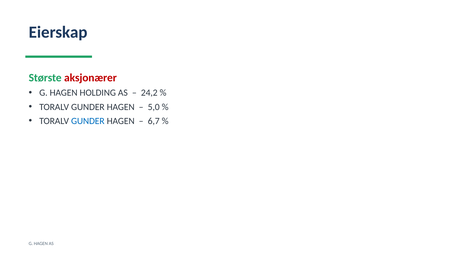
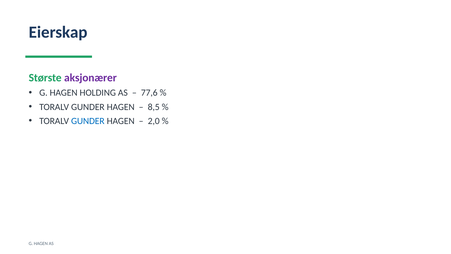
aksjonærer colour: red -> purple (90, 78)
24,2: 24,2 -> 77,6 (149, 93)
5,0: 5,0 -> 8,5 (154, 107)
6,7: 6,7 -> 2,0 (154, 121)
